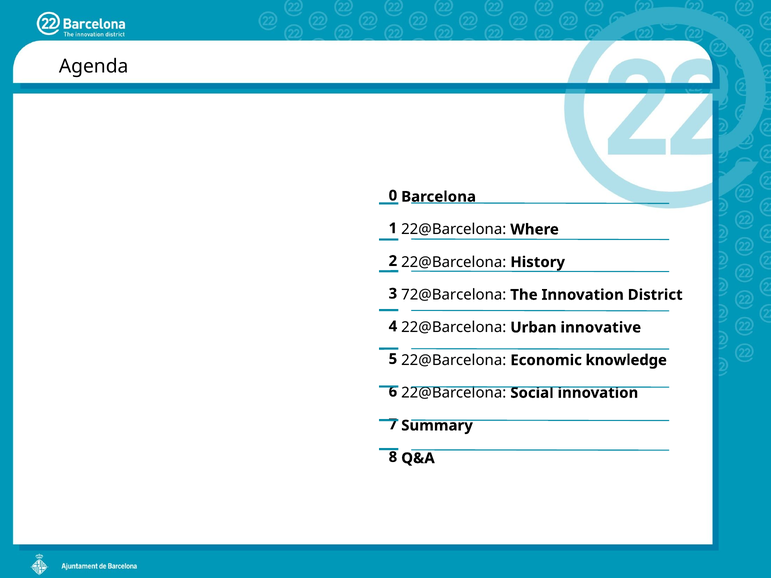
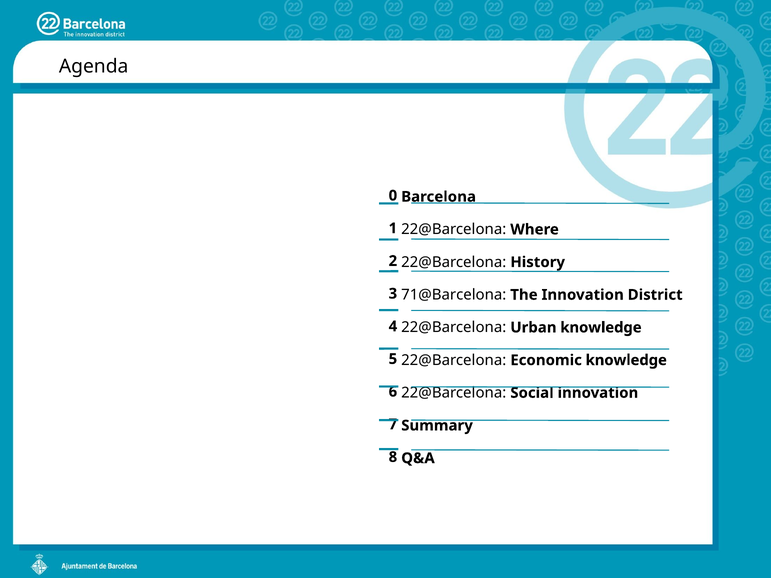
72@Barcelona: 72@Barcelona -> 71@Barcelona (454, 295)
Urban innovative: innovative -> knowledge (601, 328)
